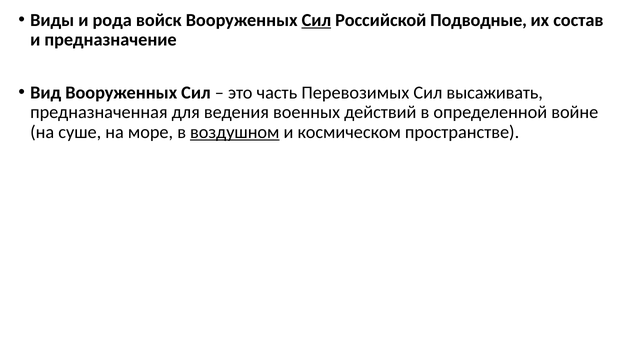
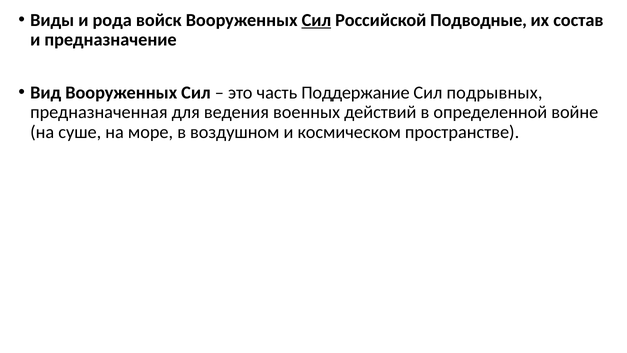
Перевозимых: Перевозимых -> Поддержание (355, 92)
высаживать: высаживать -> подрывных (495, 92)
воздушном underline: present -> none (235, 132)
